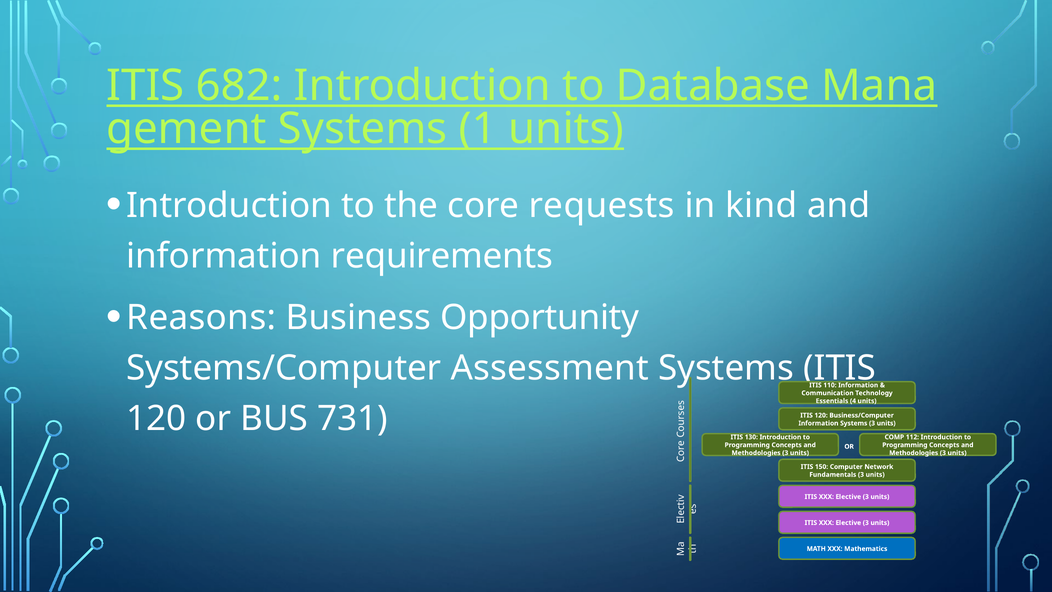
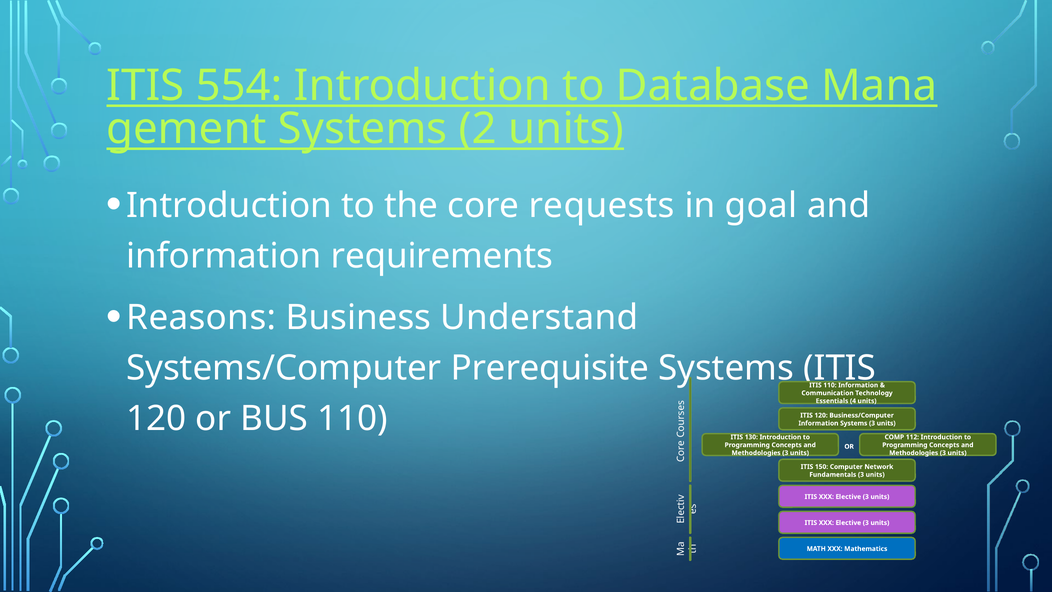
682: 682 -> 554 (239, 86)
1: 1 -> 2 (478, 129)
kind: kind -> goal (761, 206)
Opportunity: Opportunity -> Understand (539, 318)
Assessment: Assessment -> Prerequisite (550, 368)
BUS 731: 731 -> 110 (352, 419)
